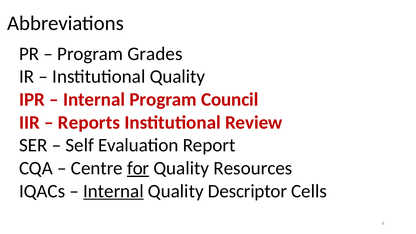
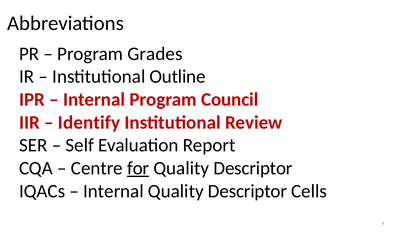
Institutional Quality: Quality -> Outline (178, 77)
Reports: Reports -> Identify (89, 122)
Resources: Resources -> Descriptor (253, 168)
Internal underline: present -> none (113, 191)
